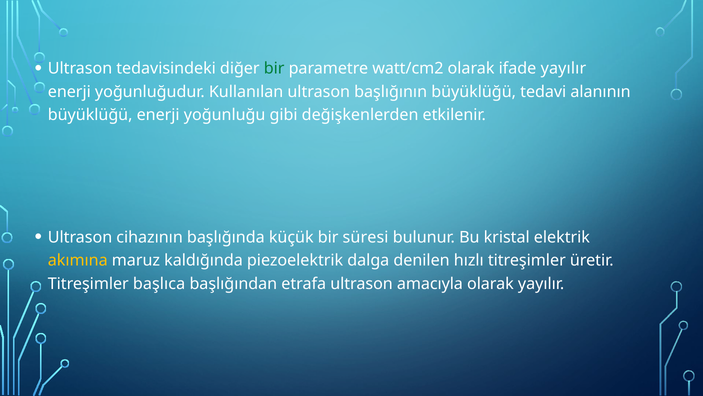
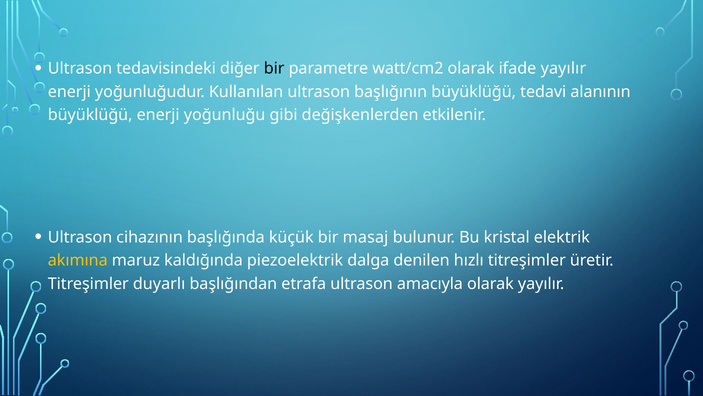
bir colour: green -> black (274, 68)
süresi: süresi -> masaj (366, 237)
başlıca: başlıca -> duyarlı (159, 283)
